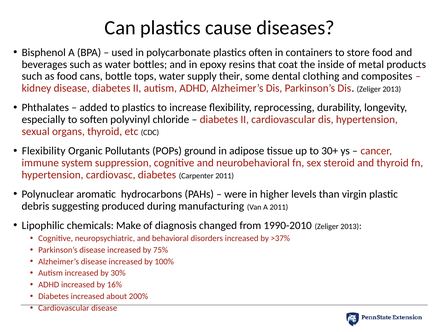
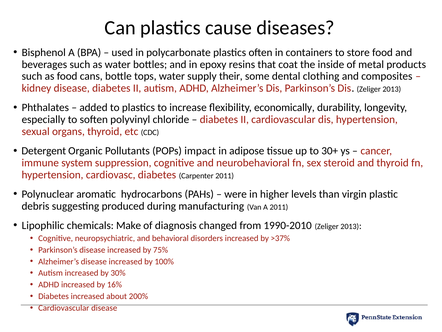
reprocessing: reprocessing -> economically (284, 107)
Flexibility: Flexibility -> Detergent (44, 151)
ground: ground -> impact (200, 151)
